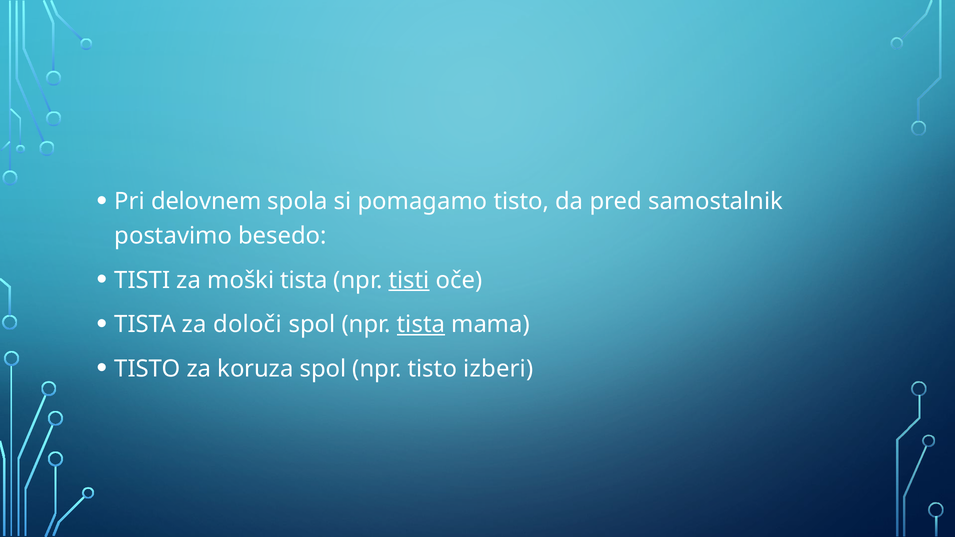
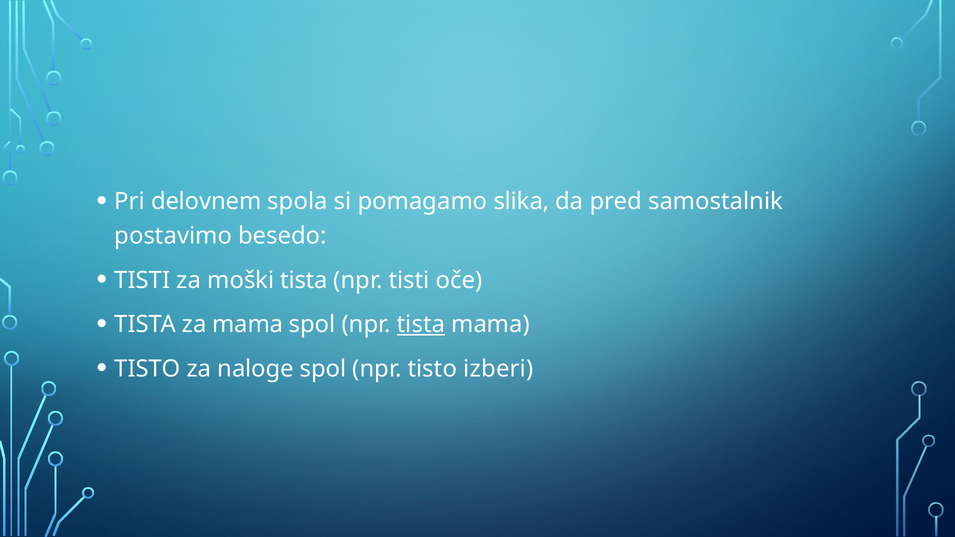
pomagamo tisto: tisto -> slika (521, 202)
tisti underline: present -> none (409, 280)
za določi: določi -> mama (248, 325)
koruza: koruza -> naloge (255, 369)
